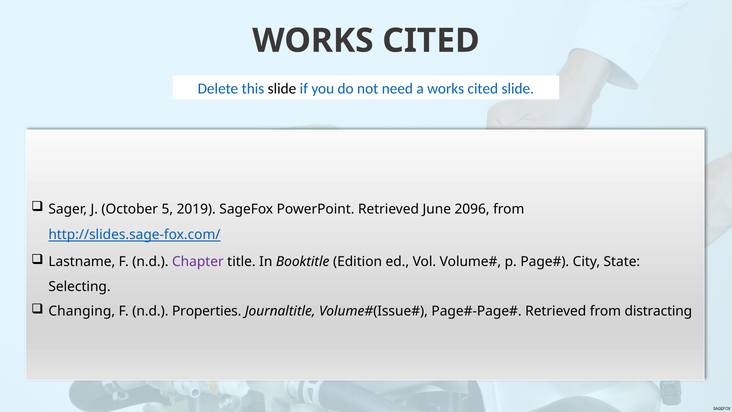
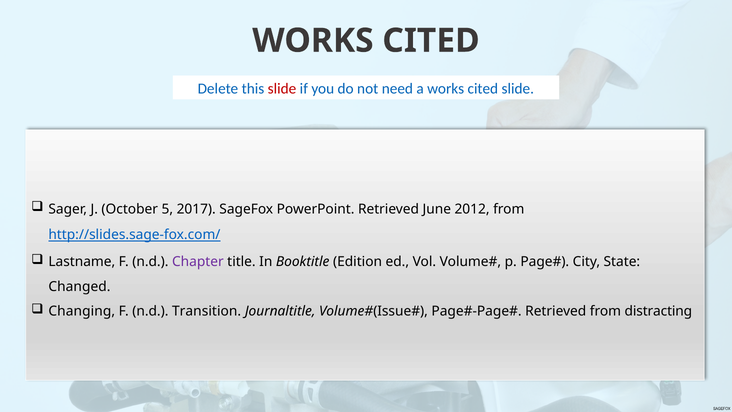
slide colour: black -> red (282, 88)
2019: 2019 -> 2017 (196, 209)
2096: 2096 -> 2012 (472, 209)
Selecting: Selecting -> Changed (79, 286)
Properties: Properties -> Transition (207, 311)
